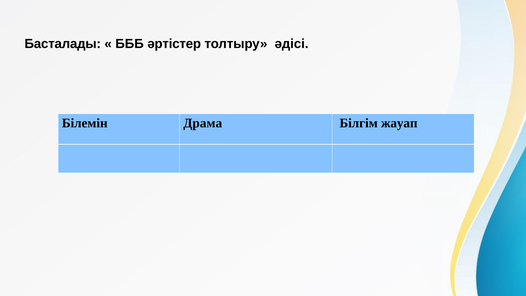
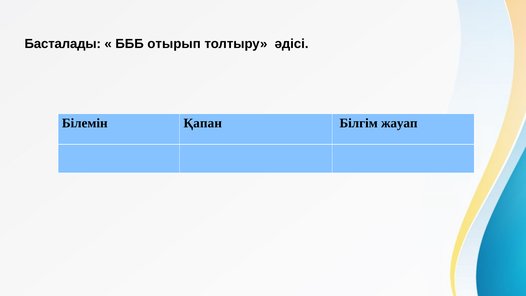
әртістер: әртістер -> отырып (174, 44)
Драма: Драма -> Қапан (203, 123)
